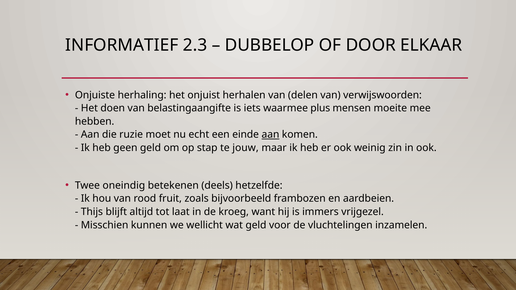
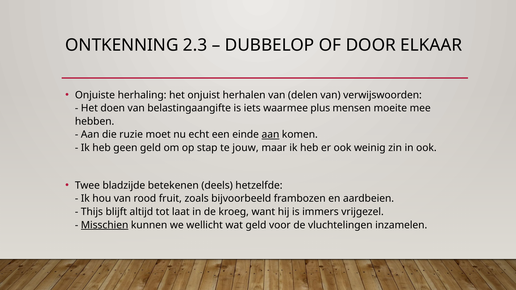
INFORMATIEF: INFORMATIEF -> ONTKENNING (122, 45)
oneindig: oneindig -> bladzijde (124, 186)
Misschien underline: none -> present (105, 225)
